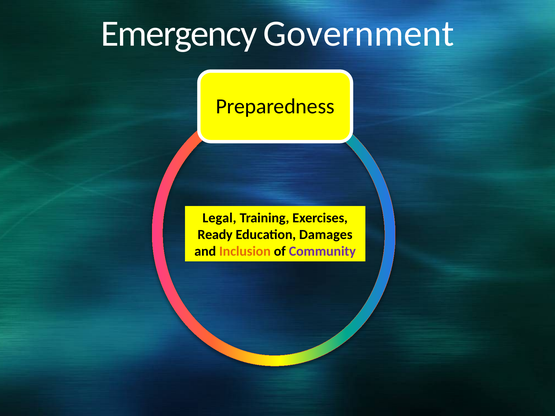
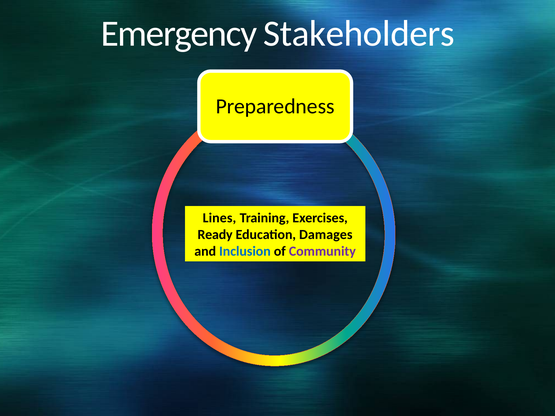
Government: Government -> Stakeholders (359, 34)
Legal: Legal -> Lines (219, 218)
Inclusion colour: orange -> blue (245, 251)
